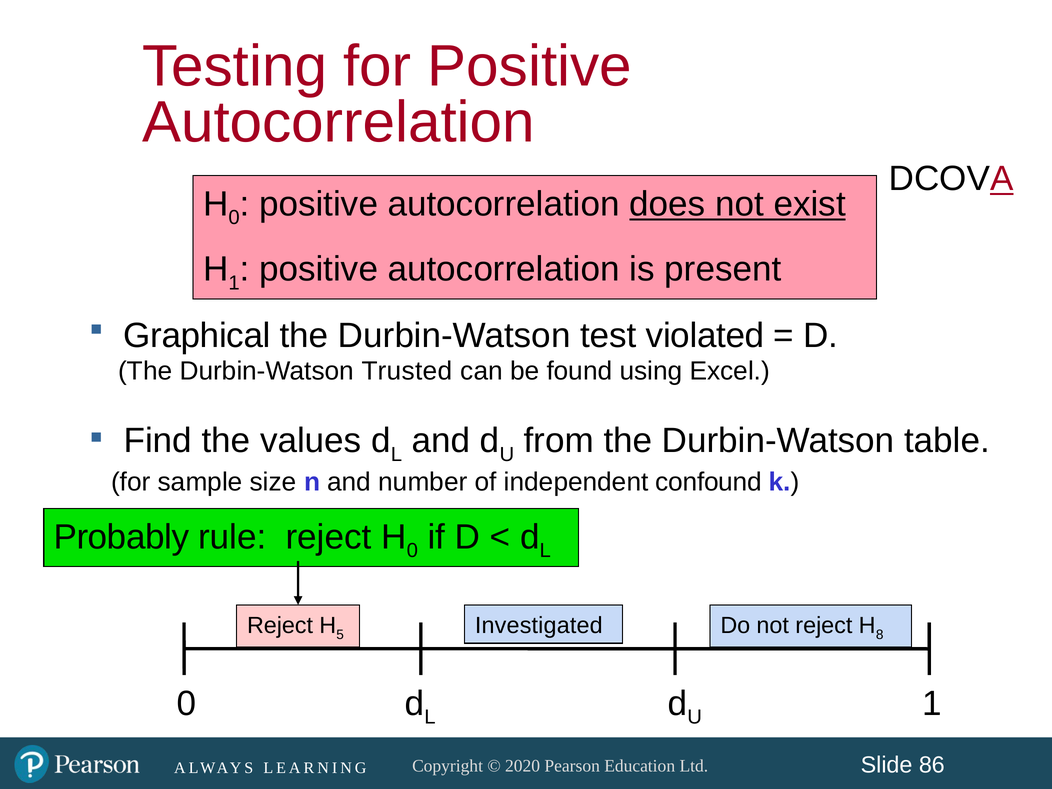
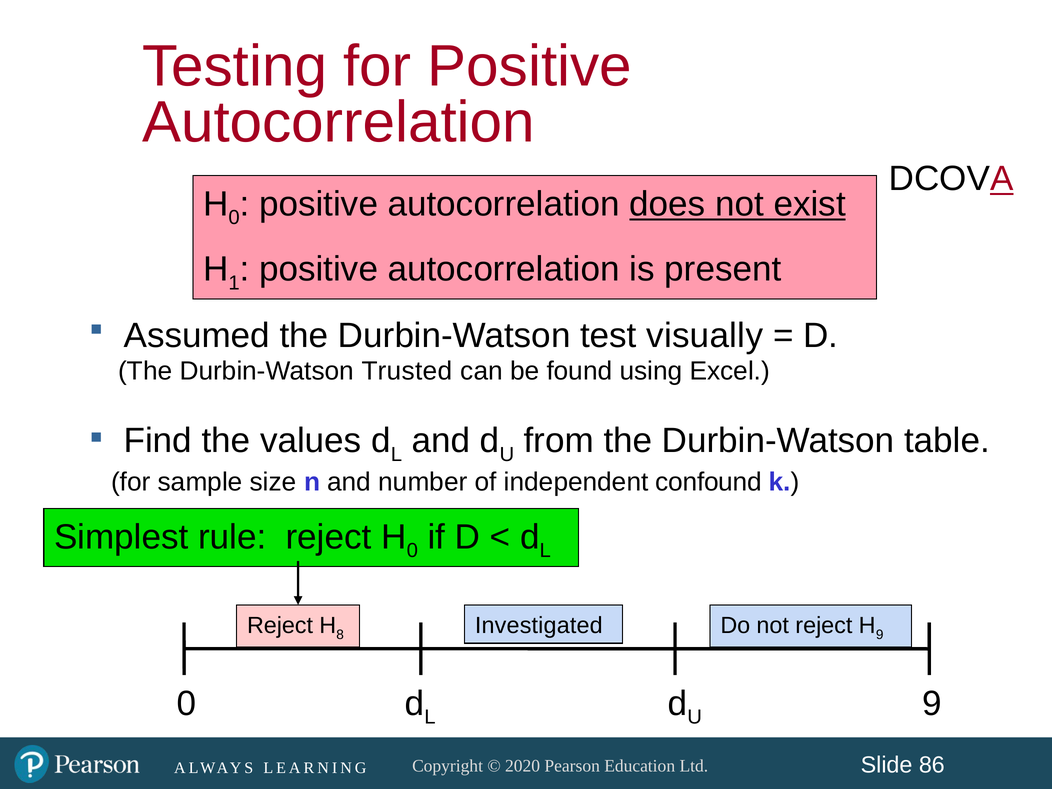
Graphical: Graphical -> Assumed (197, 336)
violated: violated -> visually (705, 336)
Probably: Probably -> Simplest (121, 537)
5: 5 -> 8 (340, 635)
8: 8 -> 9 (880, 635)
1: 1 -> 9 (932, 704)
